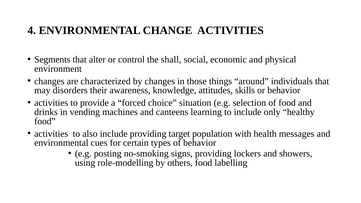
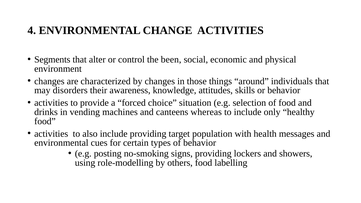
shall: shall -> been (171, 60)
learning: learning -> whereas (206, 112)
